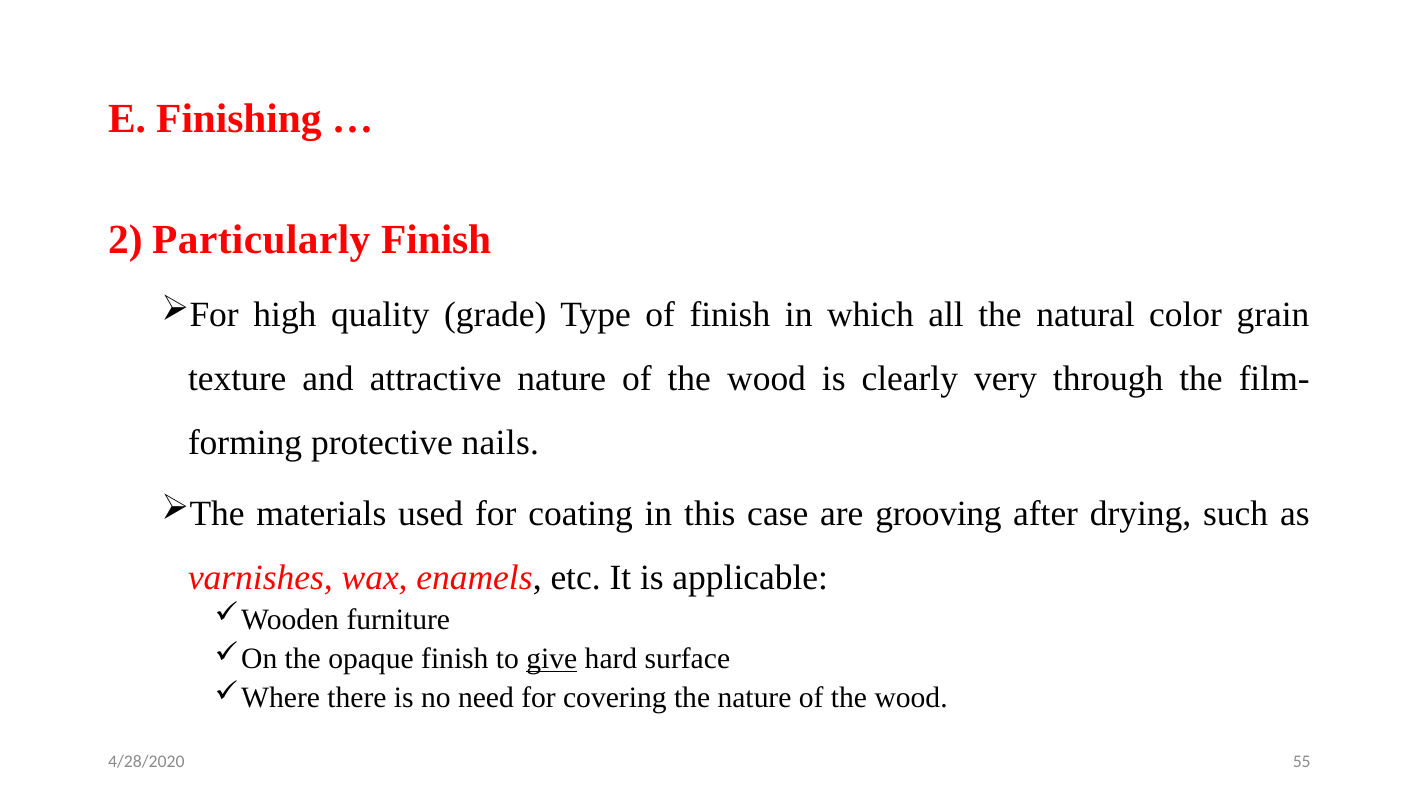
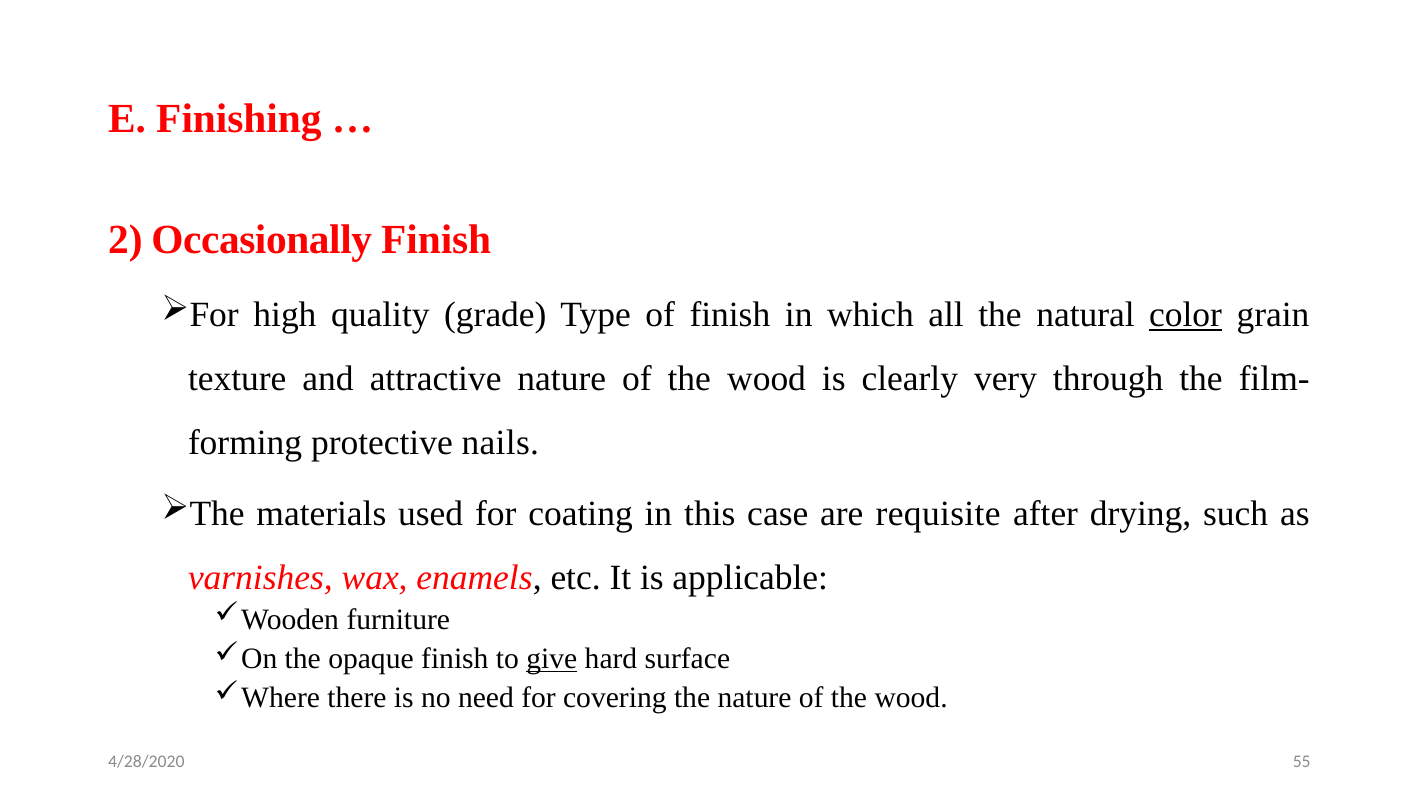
Particularly: Particularly -> Occasionally (262, 240)
color underline: none -> present (1186, 315)
grooving: grooving -> requisite (938, 514)
